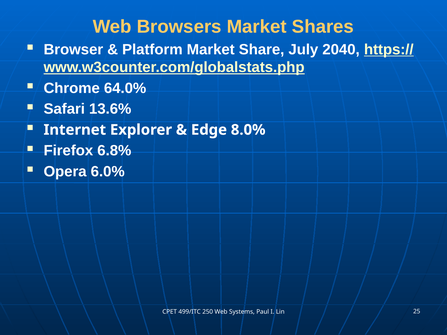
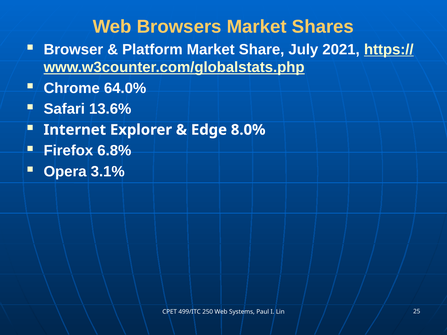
2040: 2040 -> 2021 (341, 49)
6.0%: 6.0% -> 3.1% (108, 172)
